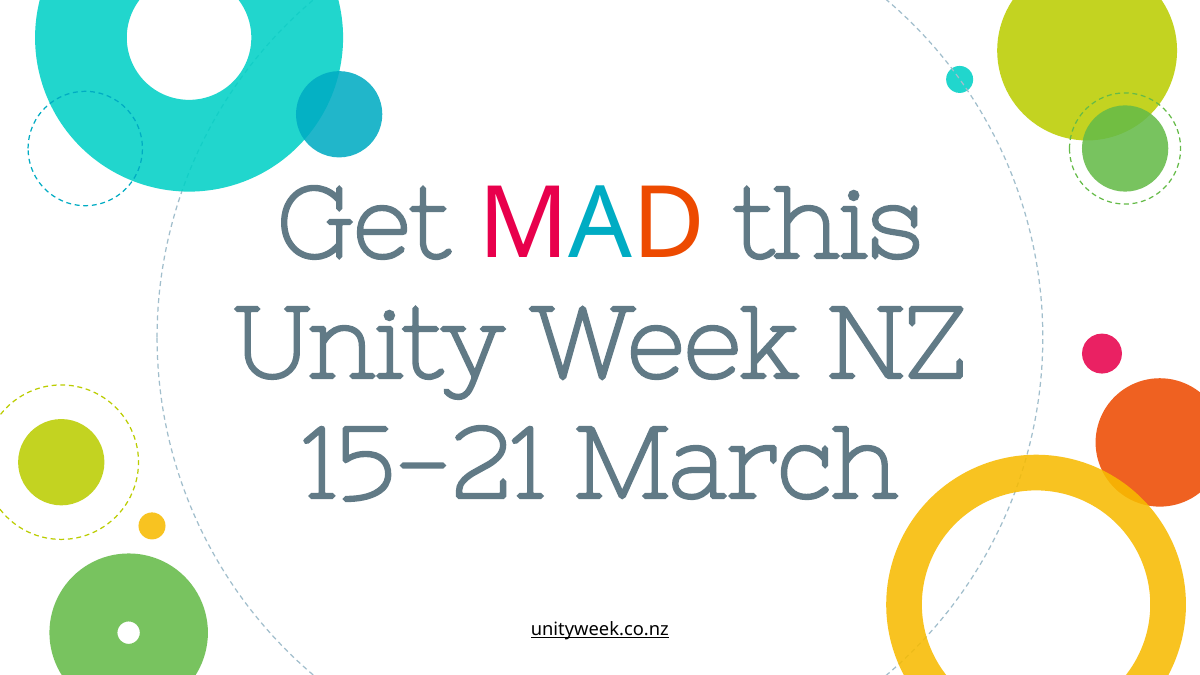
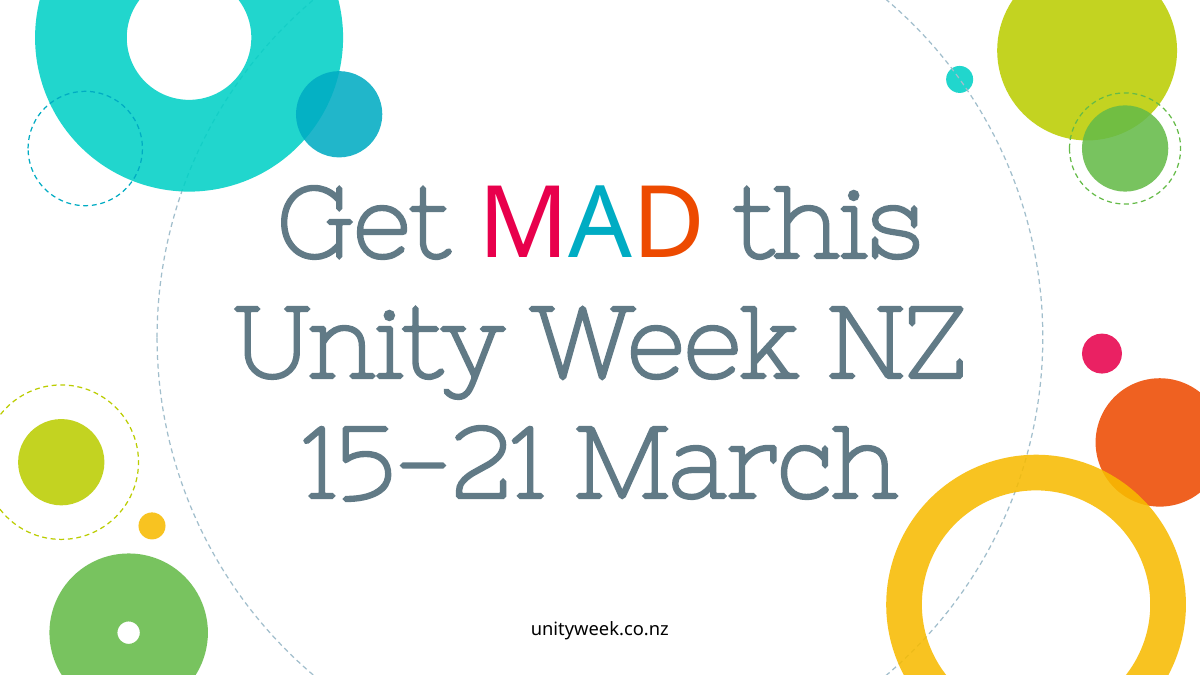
unityweek.co.nz underline: present -> none (600, 630)
